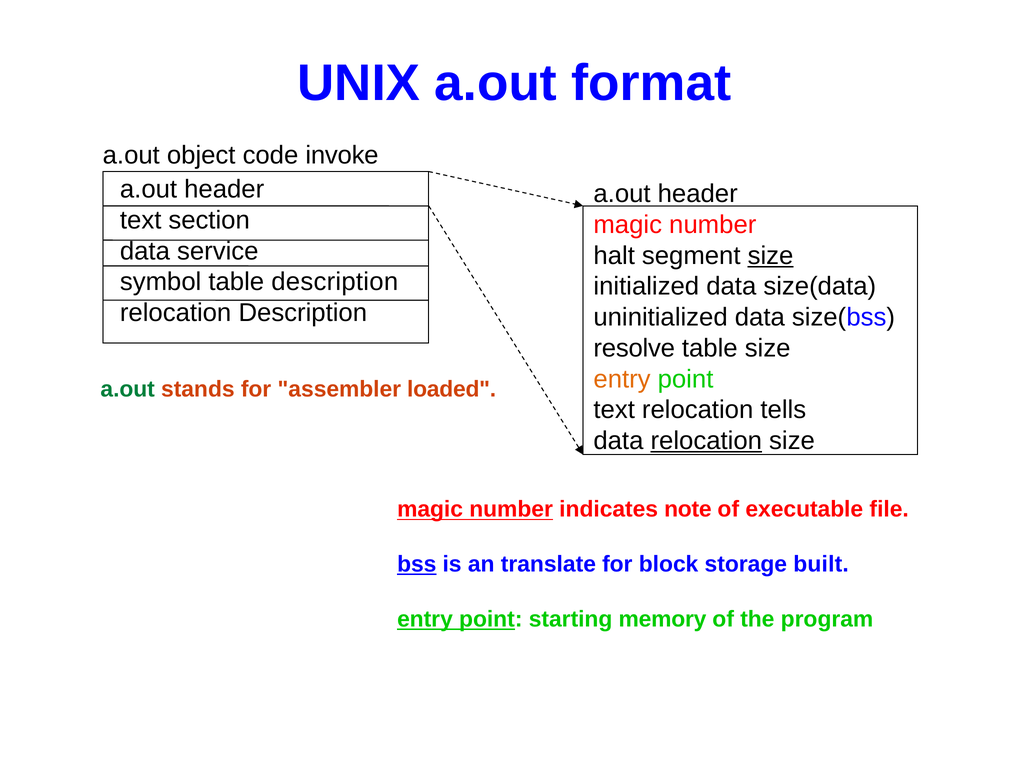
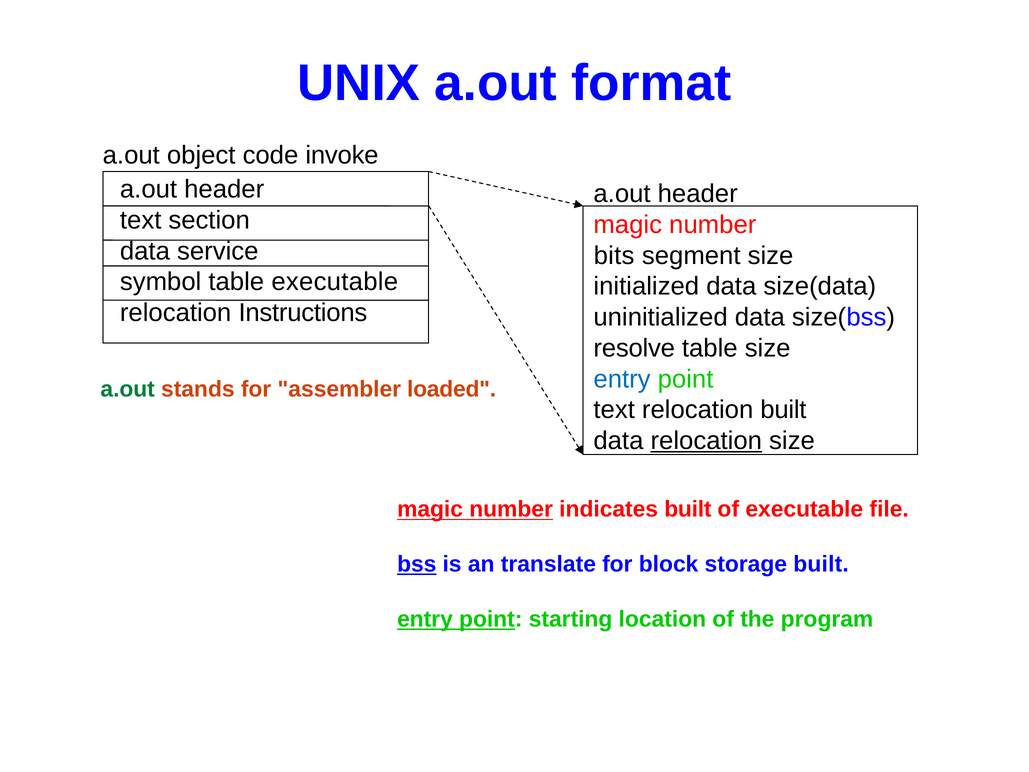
halt: halt -> bits (614, 255)
size underline: present -> none (771, 255)
table description: description -> executable (335, 282)
relocation Description: Description -> Instructions (303, 313)
entry colour: orange -> blue (622, 379)
relocation tells: tells -> built (783, 410)
indicates note: note -> built (688, 509)
memory: memory -> location (662, 619)
